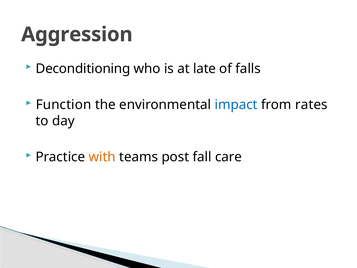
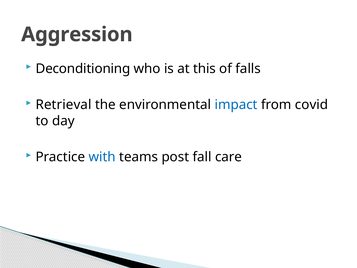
late: late -> this (205, 69)
Function: Function -> Retrieval (64, 105)
rates: rates -> covid (312, 105)
with colour: orange -> blue (102, 157)
